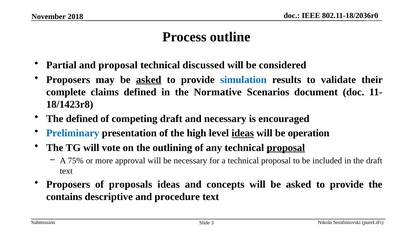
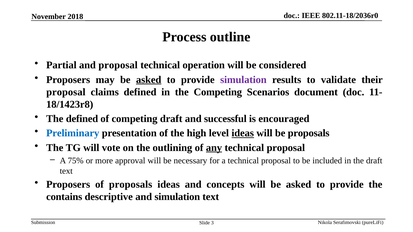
discussed: discussed -> operation (204, 65)
simulation colour: blue -> purple (243, 80)
complete: complete -> proposal (66, 92)
the Normative: Normative -> Competing (218, 92)
and necessary: necessary -> successful (225, 119)
be operation: operation -> proposals (309, 133)
any underline: none -> present (214, 148)
proposal underline: present -> none (286, 148)
and procedure: procedure -> simulation (177, 197)
